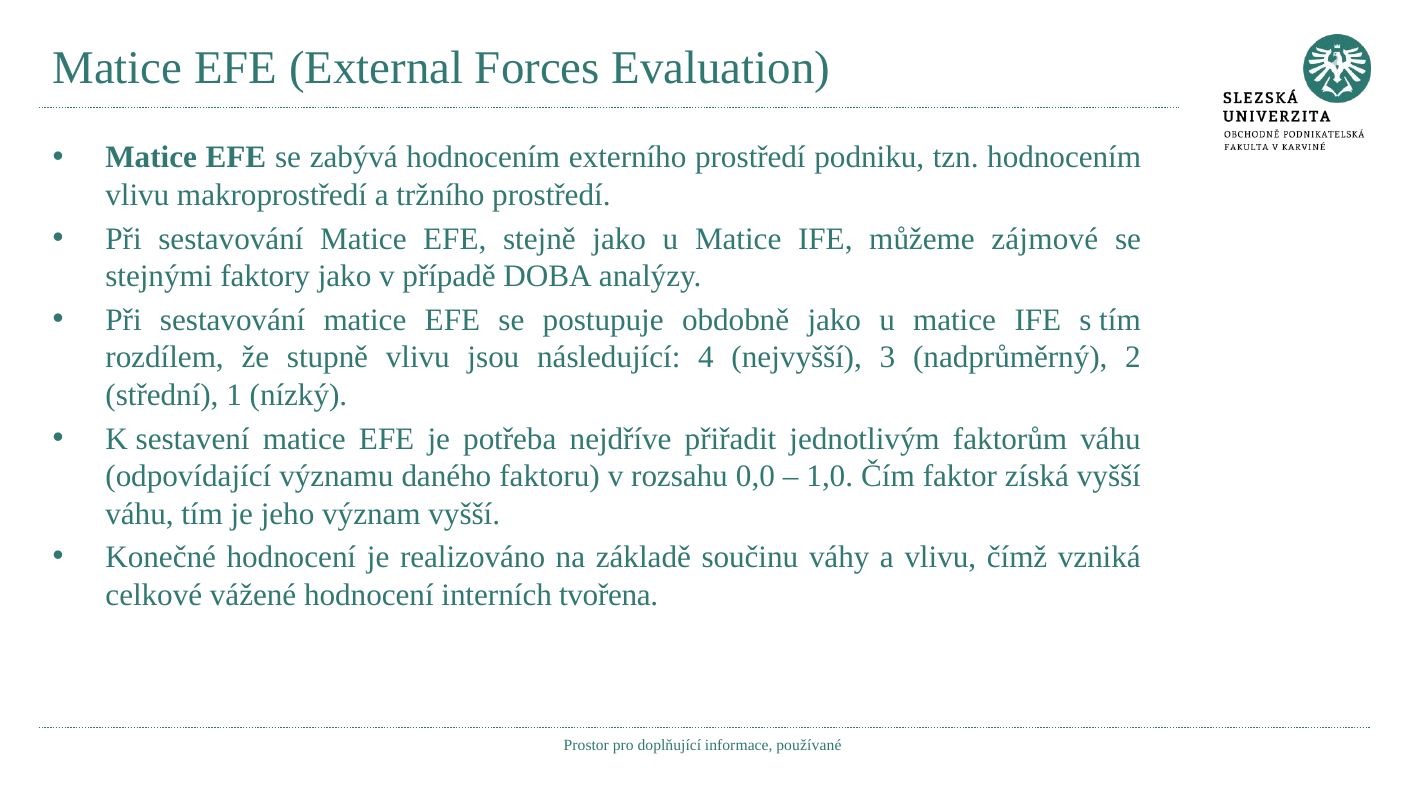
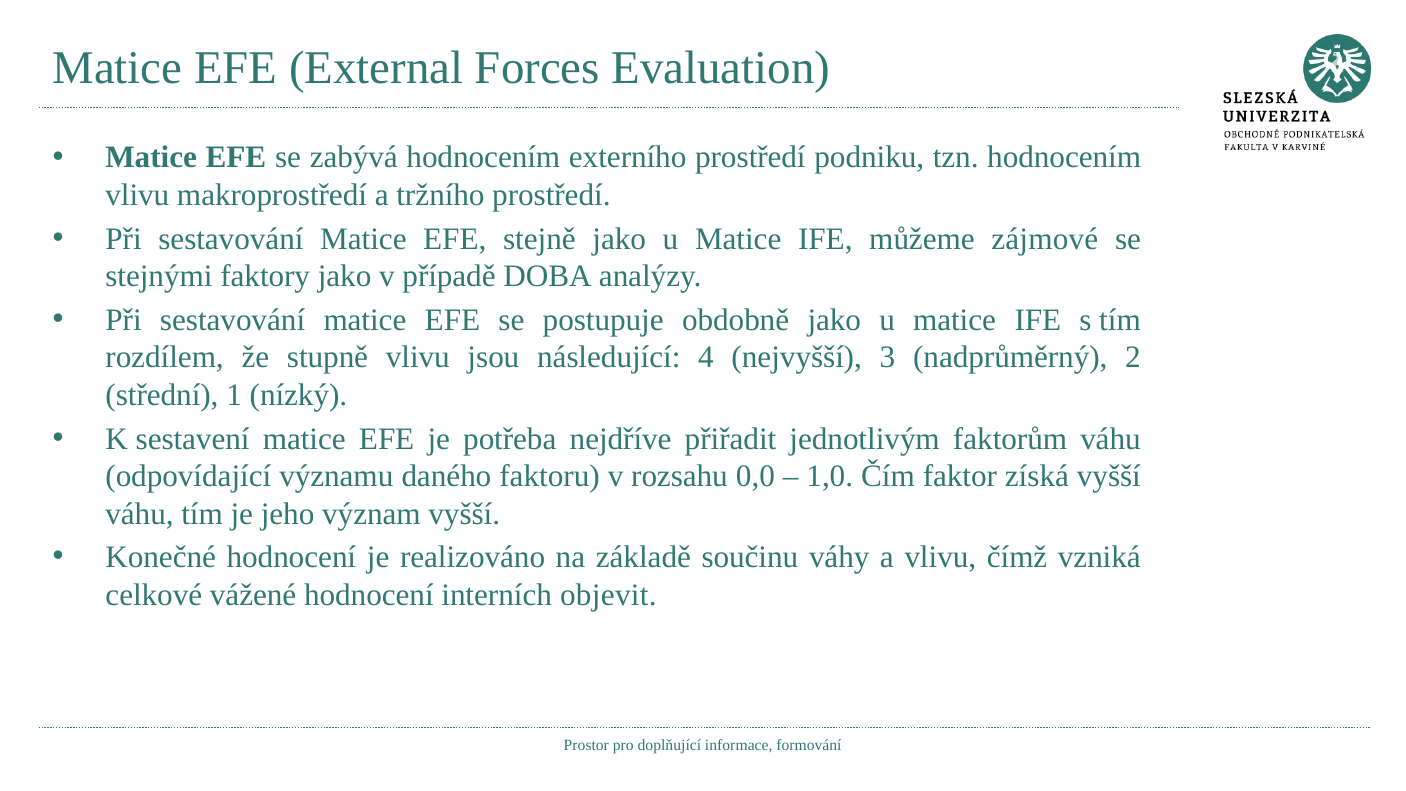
tvořena: tvořena -> objevit (608, 595)
používané: používané -> formování (809, 745)
